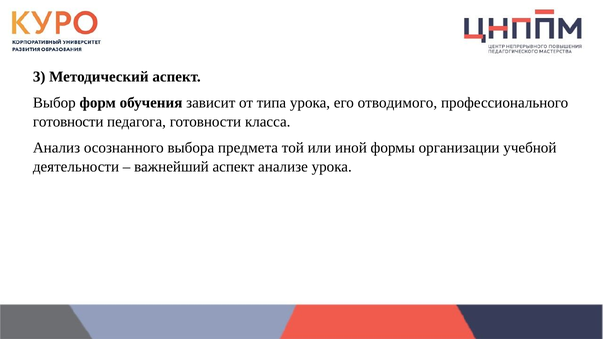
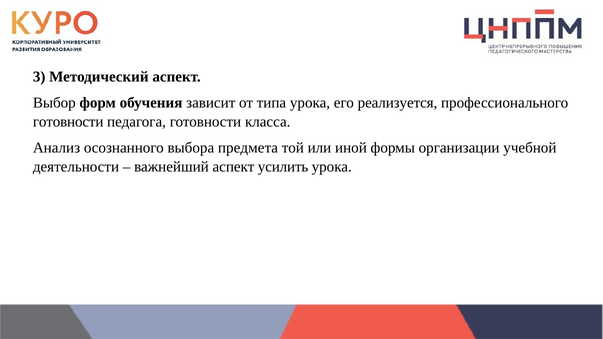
отводимого: отводимого -> реализуется (398, 103)
анализе: анализе -> усилить (283, 167)
